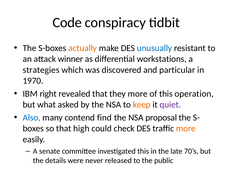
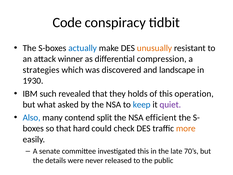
actually colour: orange -> blue (83, 48)
unusually colour: blue -> orange (155, 48)
workstations: workstations -> compression (162, 59)
particular: particular -> landscape (177, 70)
1970: 1970 -> 1930 (33, 81)
right: right -> such (48, 94)
they more: more -> holds (138, 94)
keep colour: orange -> blue (142, 104)
find: find -> split (104, 117)
proposal: proposal -> efficient (161, 117)
high: high -> hard (81, 128)
